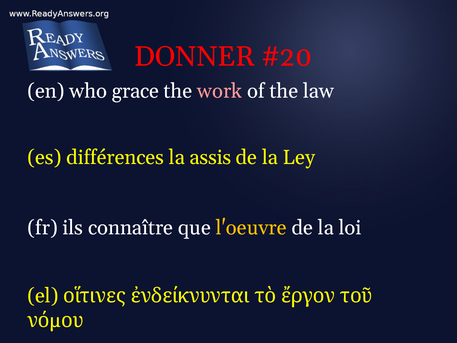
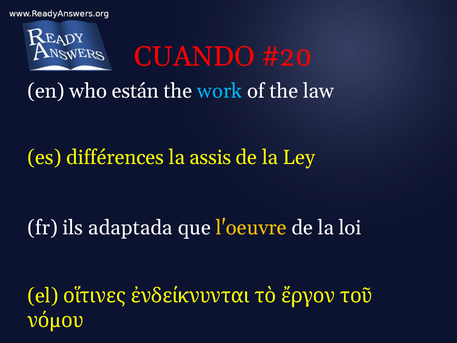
DONNER: DONNER -> CUANDO (194, 56)
grace: grace -> están (135, 91)
work colour: pink -> light blue (220, 91)
connaître: connaître -> adaptada (130, 228)
